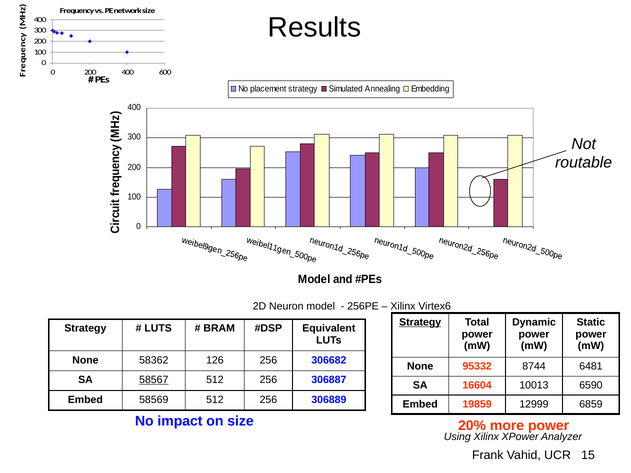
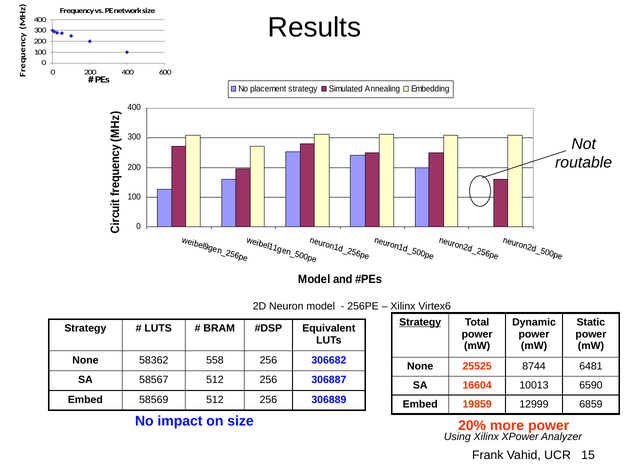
126: 126 -> 558 (215, 360)
95332: 95332 -> 25525 (477, 367)
58567 underline: present -> none (154, 380)
